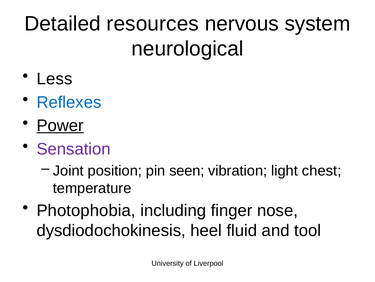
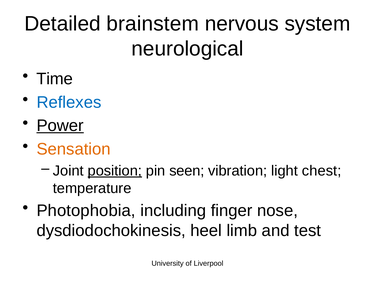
resources: resources -> brainstem (153, 24)
Less: Less -> Time (55, 79)
Sensation colour: purple -> orange (74, 149)
position underline: none -> present (115, 170)
fluid: fluid -> limb (242, 230)
tool: tool -> test (308, 230)
